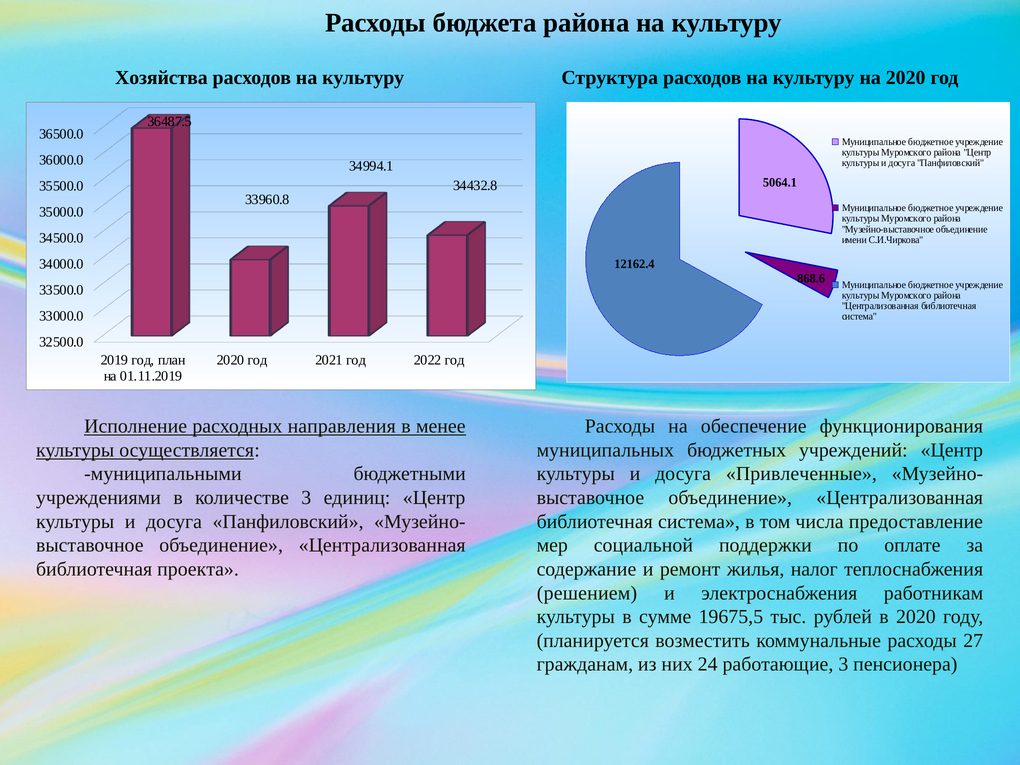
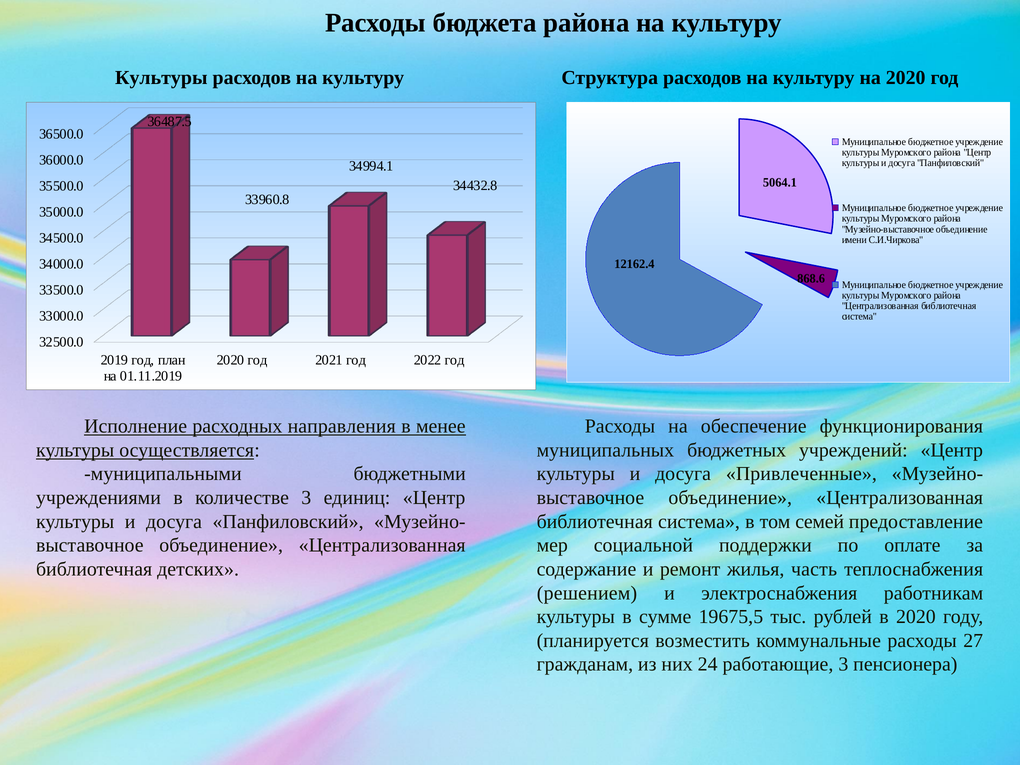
Хозяйства: Хозяйства -> Культуры (161, 78)
числа: числа -> семей (820, 522)
проекта: проекта -> детских (198, 569)
налог: налог -> часть (814, 569)
